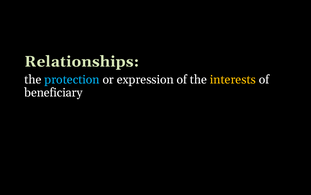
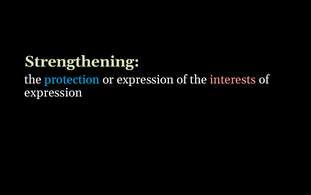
Relationships: Relationships -> Strengthening (82, 61)
interests colour: yellow -> pink (233, 79)
beneficiary: beneficiary -> expression (53, 92)
